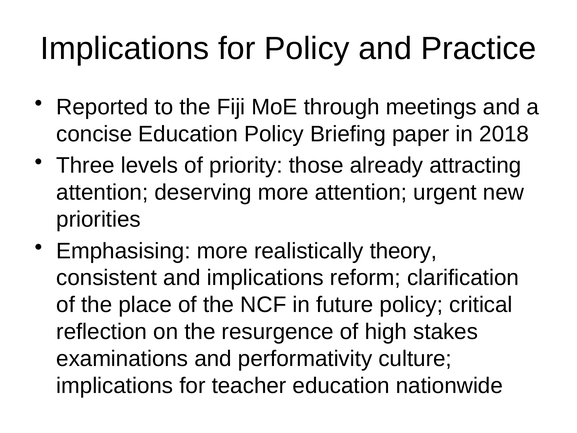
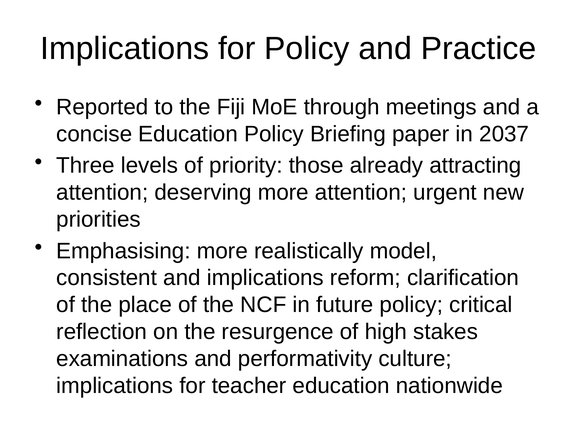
2018: 2018 -> 2037 (504, 134)
theory: theory -> model (403, 251)
